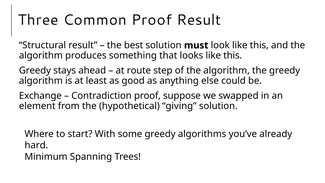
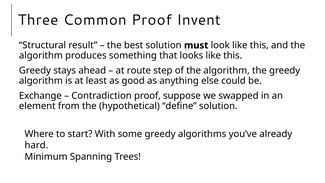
Proof Result: Result -> Invent (199, 20)
giving: giving -> define (179, 106)
